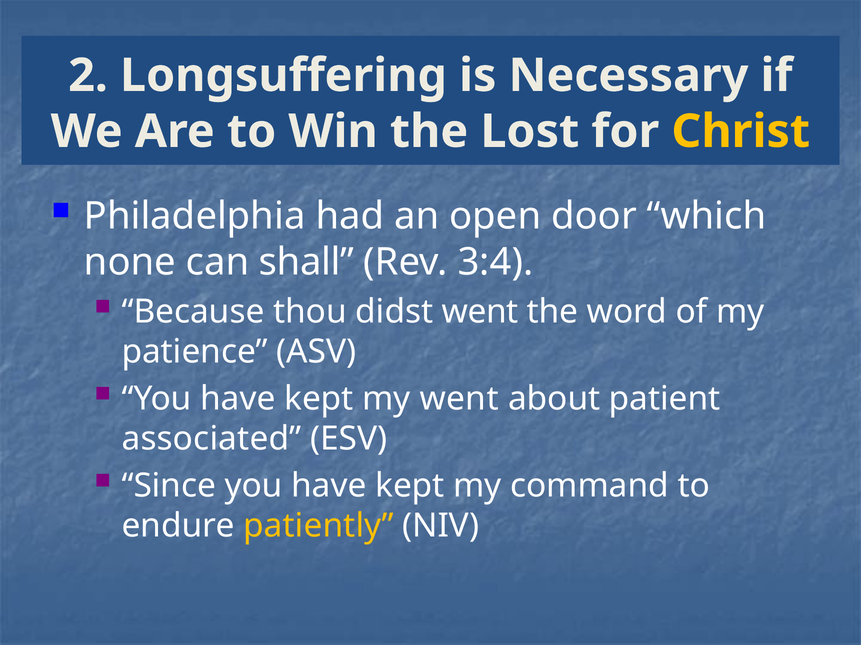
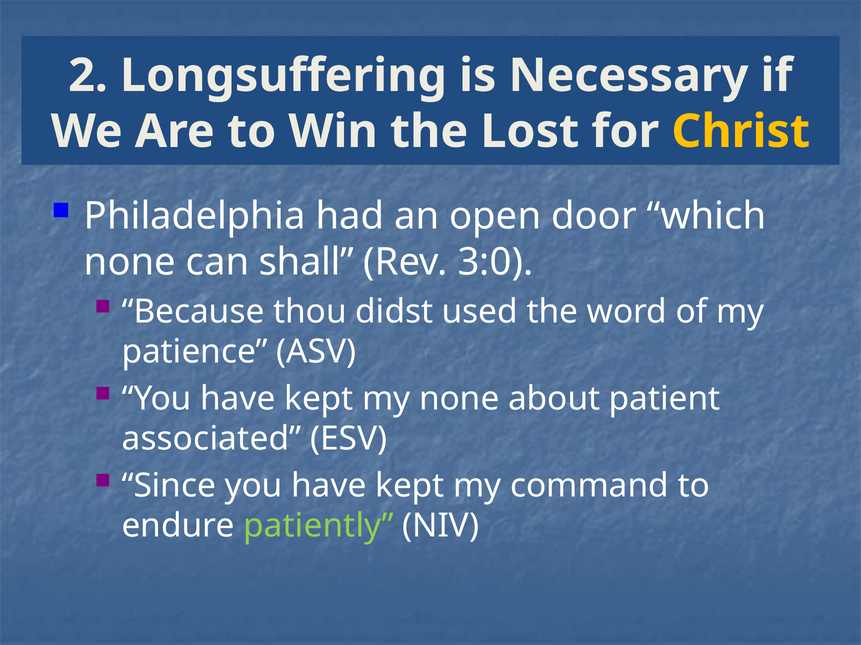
3:4: 3:4 -> 3:0 (495, 262)
didst went: went -> used (480, 312)
my went: went -> none (459, 399)
patiently colour: yellow -> light green (318, 526)
